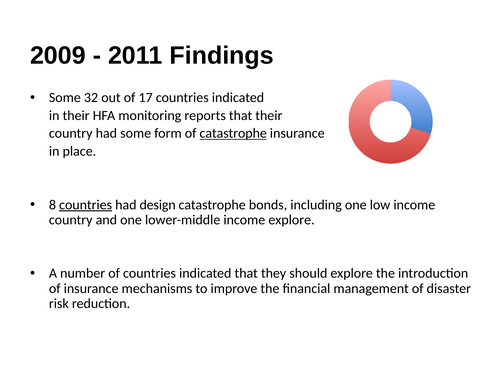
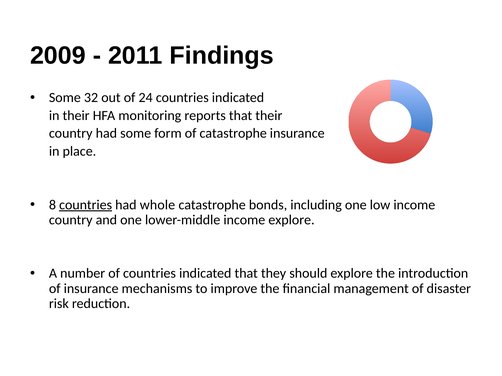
17: 17 -> 24 (146, 98)
catastrophe underline: present -> none (233, 134)
design: design -> whole (157, 205)
